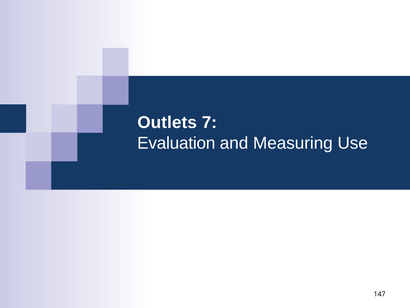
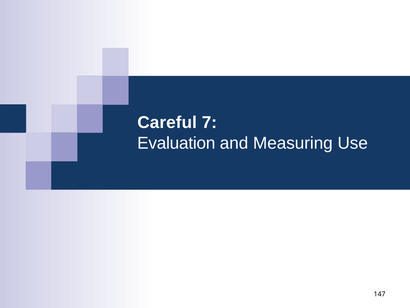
Outlets: Outlets -> Careful (167, 122)
